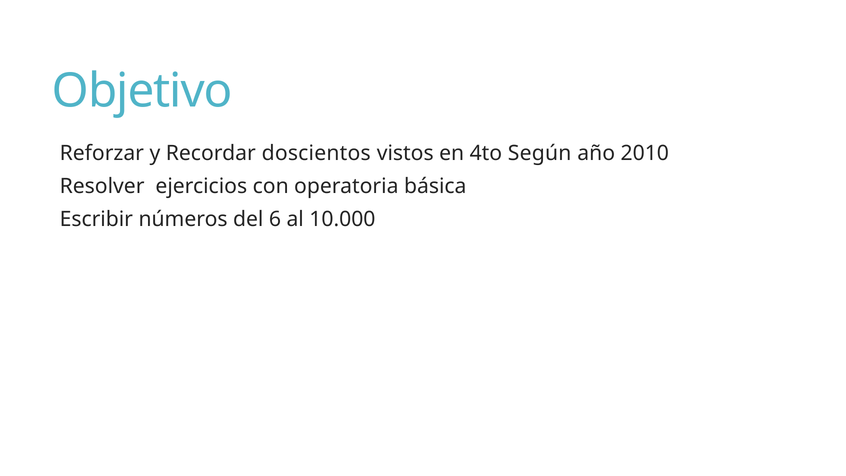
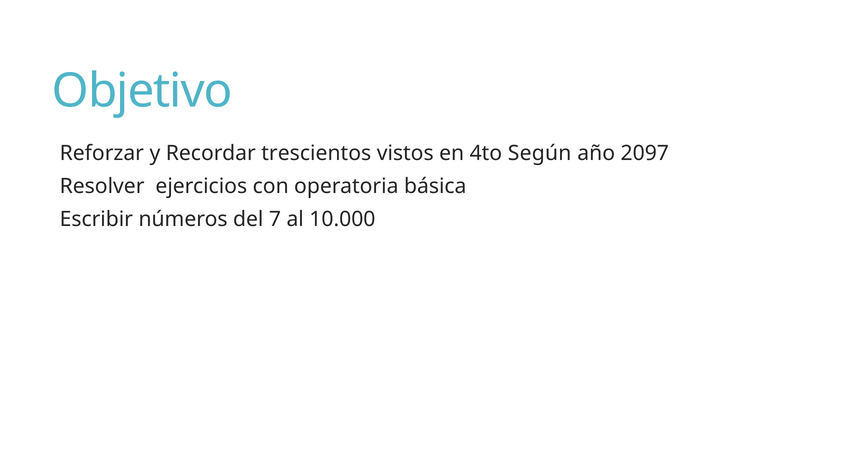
doscientos: doscientos -> trescientos (316, 153)
2010: 2010 -> 2097 (645, 153)
6: 6 -> 7 (275, 219)
